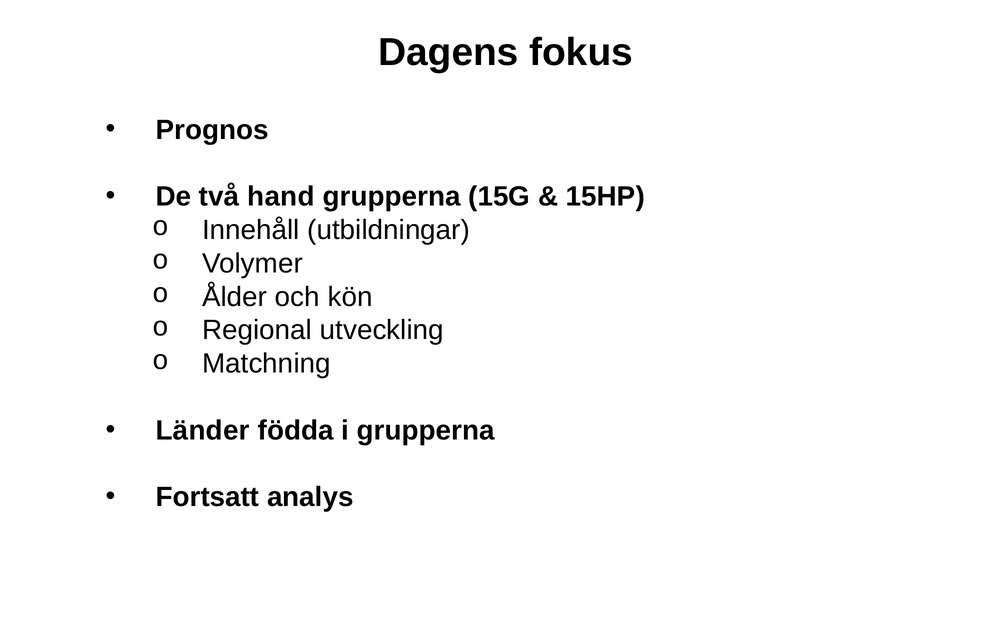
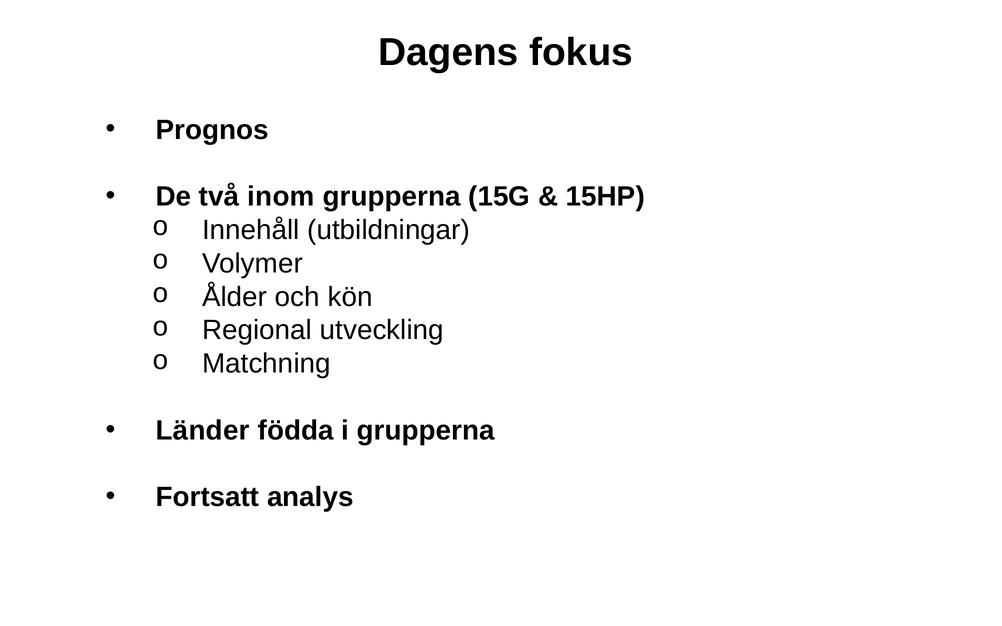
hand: hand -> inom (281, 197)
